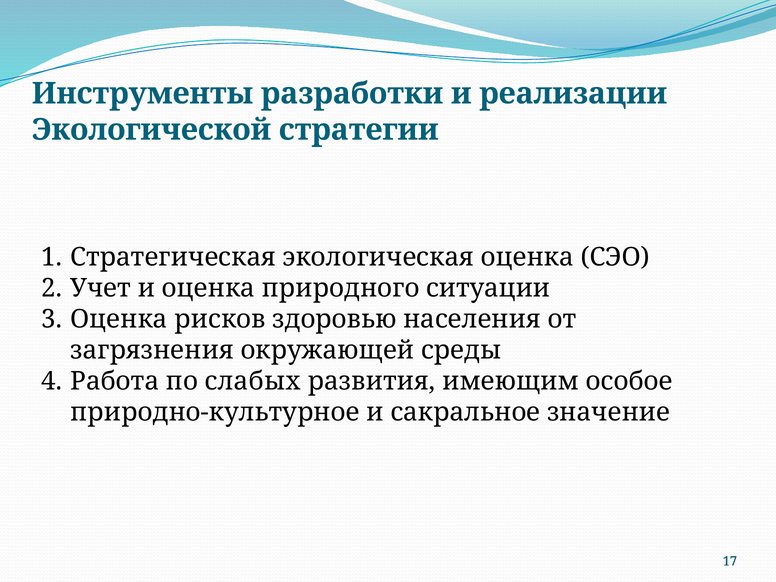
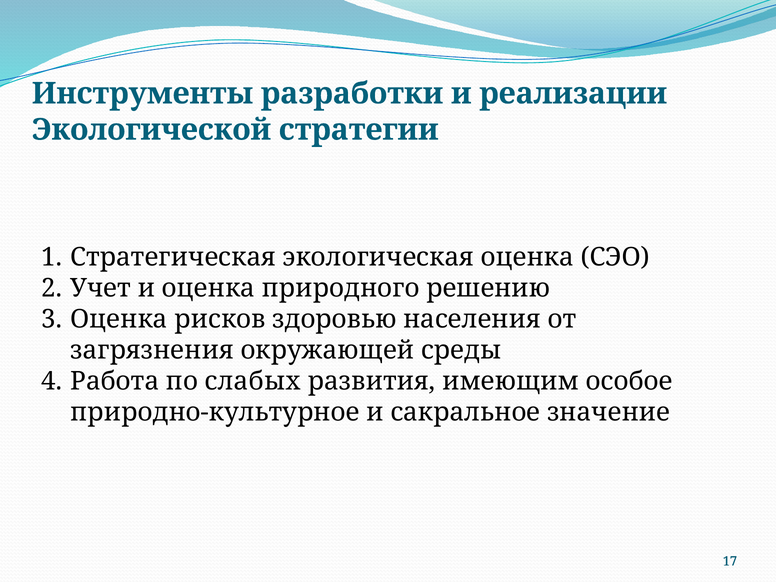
ситуации: ситуации -> решению (488, 288)
